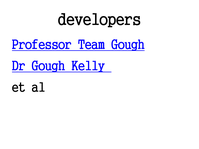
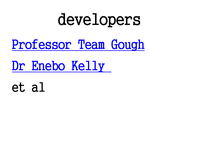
Dr Gough: Gough -> Enebo (48, 66)
